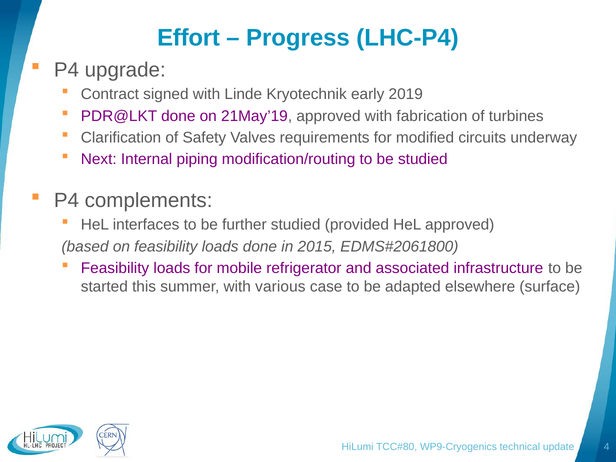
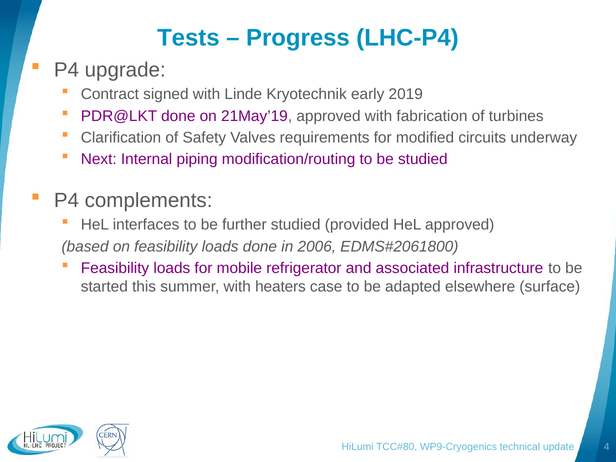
Effort: Effort -> Tests (188, 38)
2015: 2015 -> 2006 (317, 246)
various: various -> heaters (280, 286)
